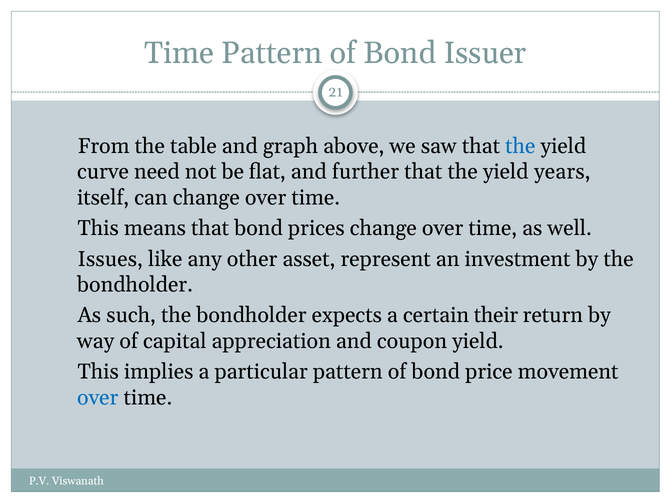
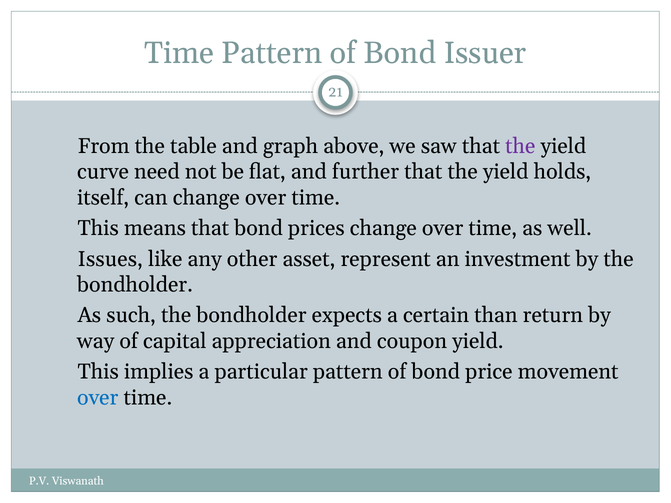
the colour: blue -> purple (520, 146)
years: years -> holds (562, 172)
their: their -> than (496, 316)
